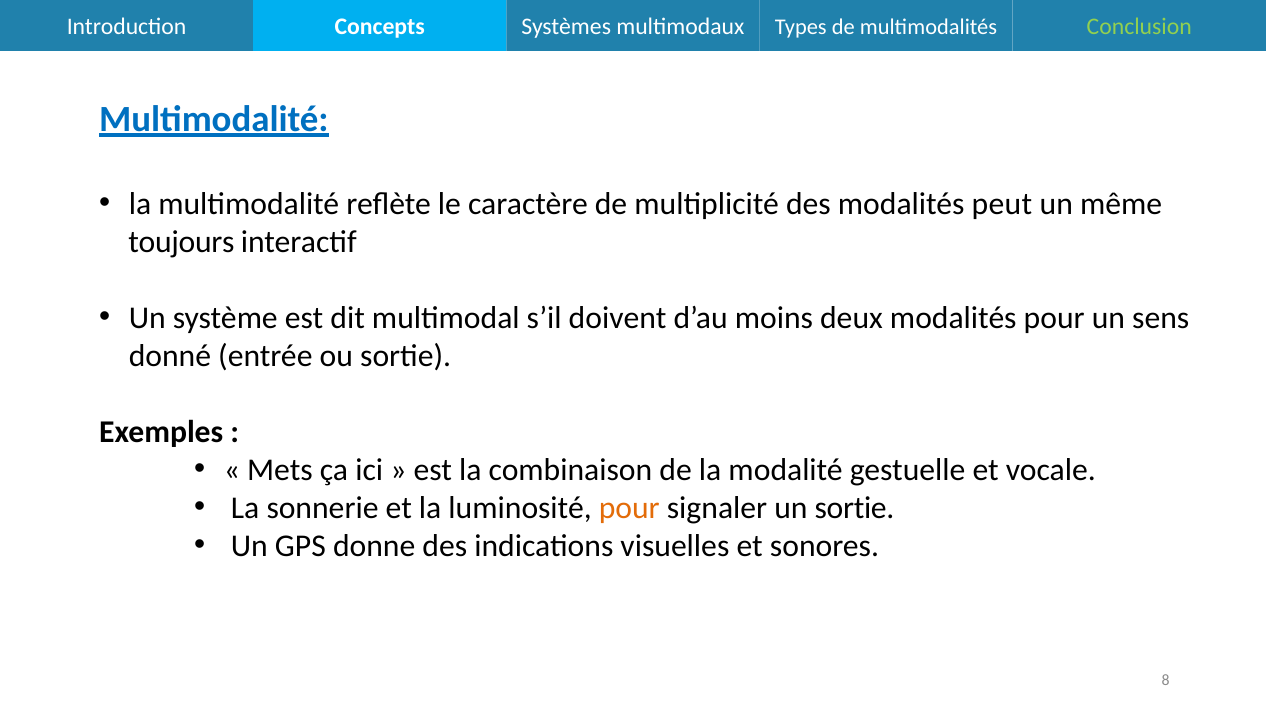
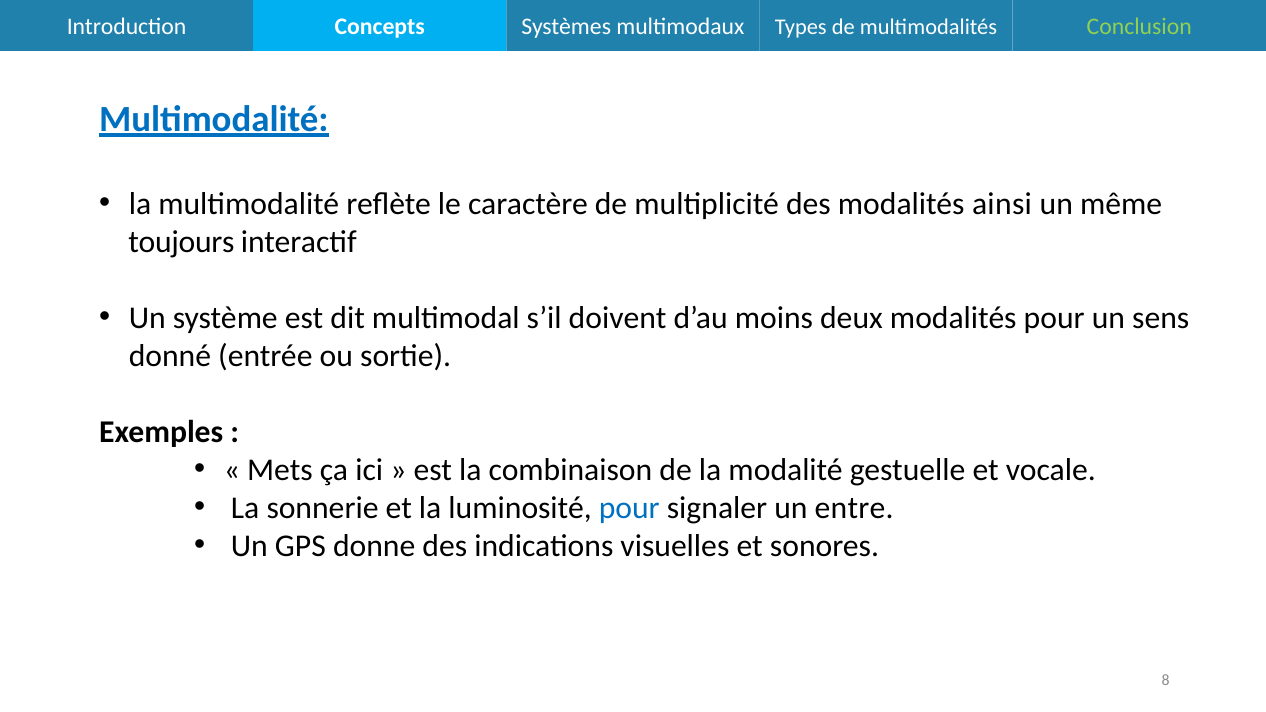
peut: peut -> ainsi (1002, 204)
pour colour: orange -> blue (629, 508)
un sortie: sortie -> entre (854, 508)
